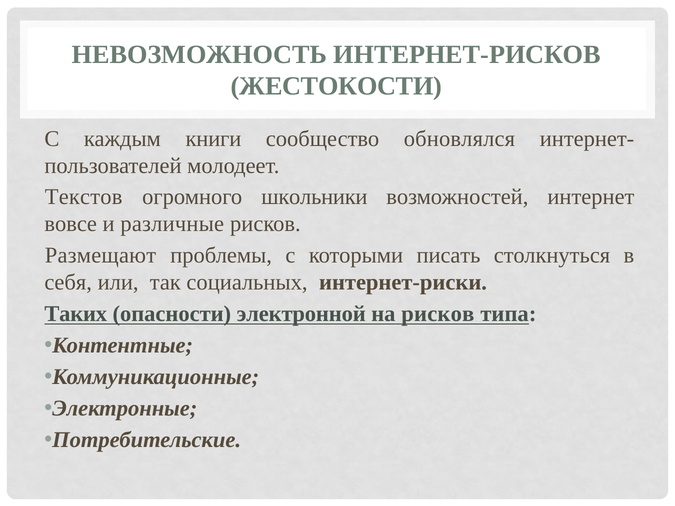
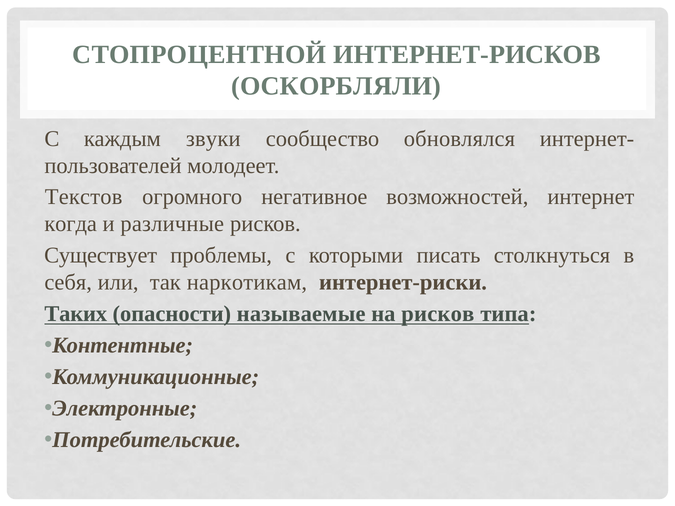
НЕВОЗМОЖНОСТЬ: НЕВОЗМОЖНОСТЬ -> СТОПРОЦЕНТНОЙ (199, 55)
ЖЕСТОКОСТИ: ЖЕСТОКОСТИ -> ОСКОРБЛЯЛИ (336, 86)
книги: книги -> звуки (213, 139)
школьники: школьники -> негативное (314, 197)
вовсе: вовсе -> когда (71, 224)
Размещают: Размещают -> Существует (101, 256)
социальных: социальных -> наркотикам (247, 283)
электронной: электронной -> называемые (301, 314)
